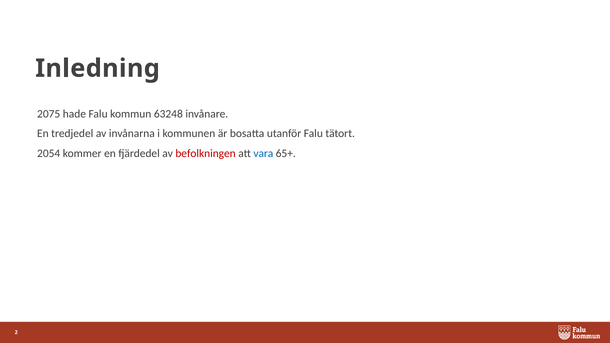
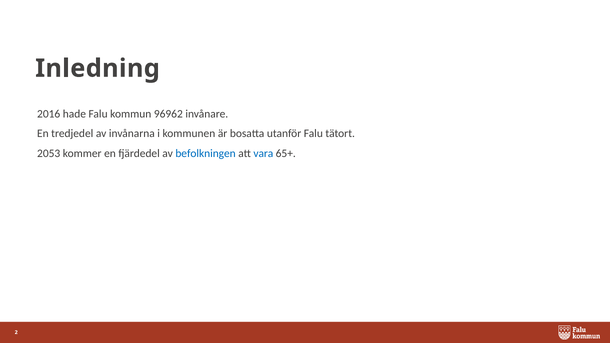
2075: 2075 -> 2016 (49, 114)
63248: 63248 -> 96962 (168, 114)
2054: 2054 -> 2053 (49, 153)
befolkningen colour: red -> blue (206, 153)
